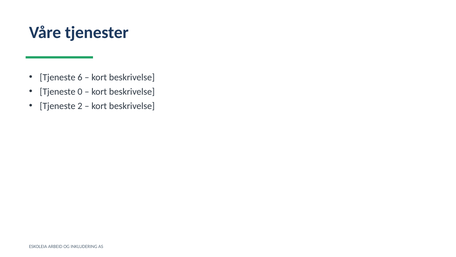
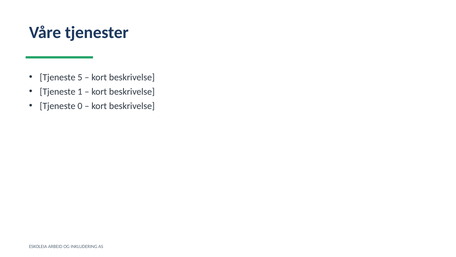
6: 6 -> 5 (80, 77)
0: 0 -> 1 (80, 91)
2: 2 -> 0 (80, 106)
